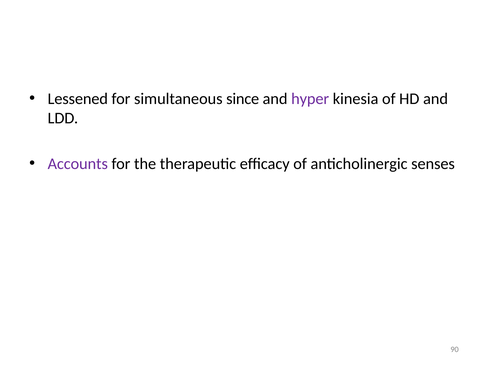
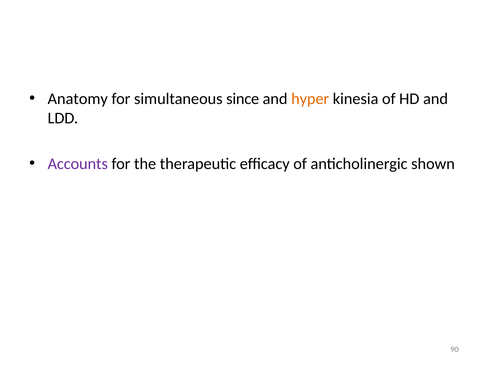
Lessened: Lessened -> Anatomy (78, 99)
hyper colour: purple -> orange (310, 99)
senses: senses -> shown (433, 164)
